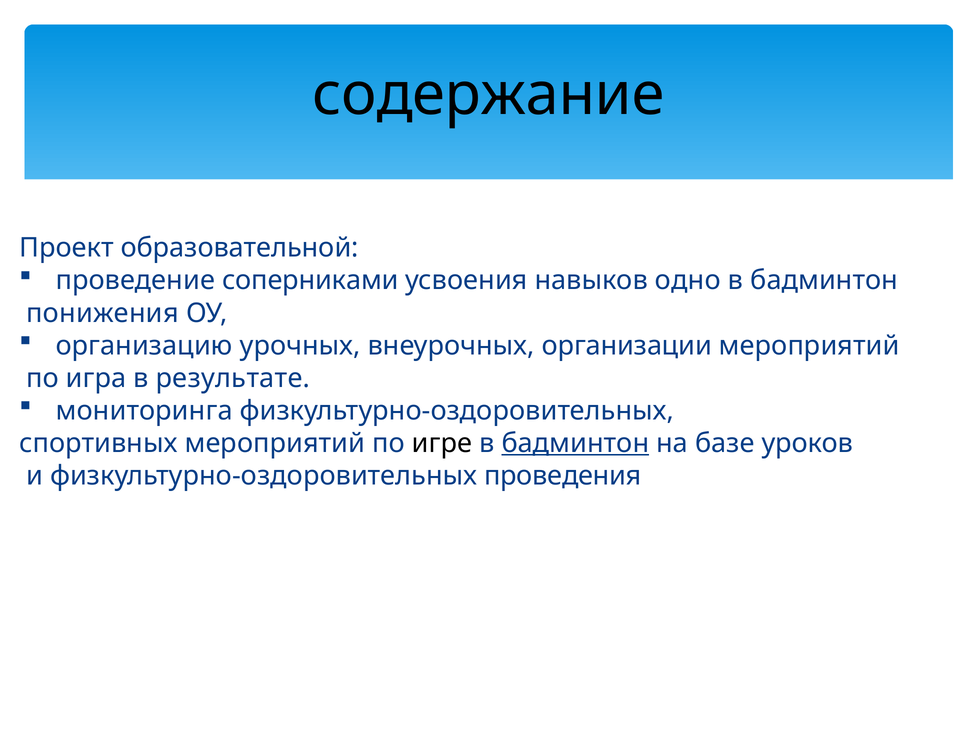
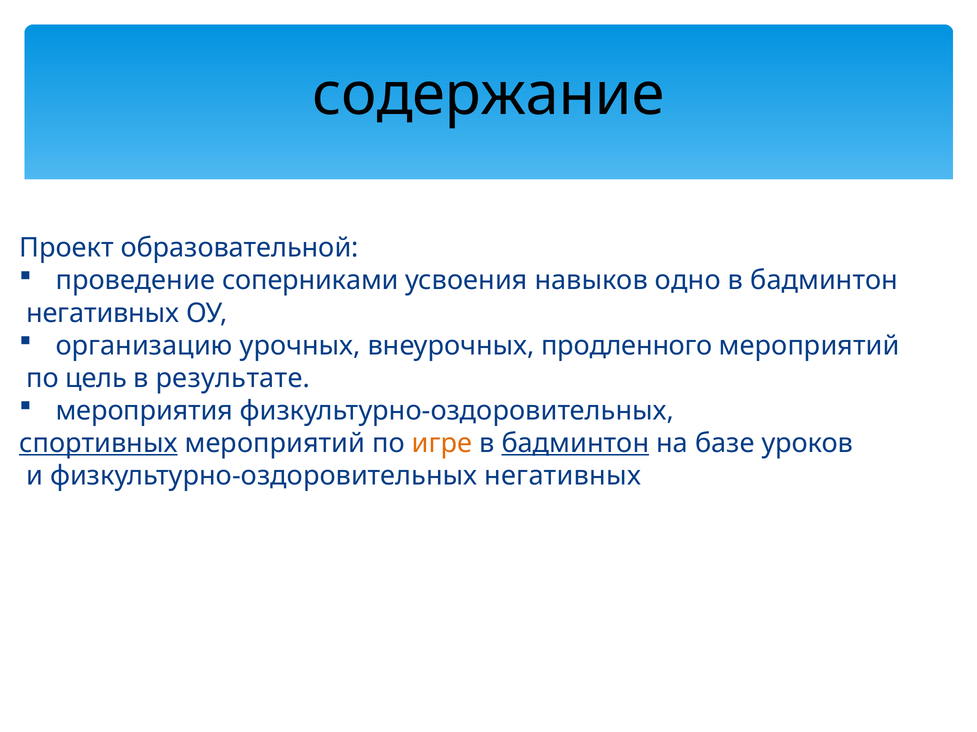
понижения: понижения -> негативных (103, 313)
организации: организации -> продленного (627, 346)
игра: игра -> цель (96, 379)
мониторинга: мониторинга -> мероприятия (144, 411)
спортивных underline: none -> present (98, 444)
игре colour: black -> orange (442, 444)
физкультурно-оздоровительных проведения: проведения -> негативных (563, 476)
